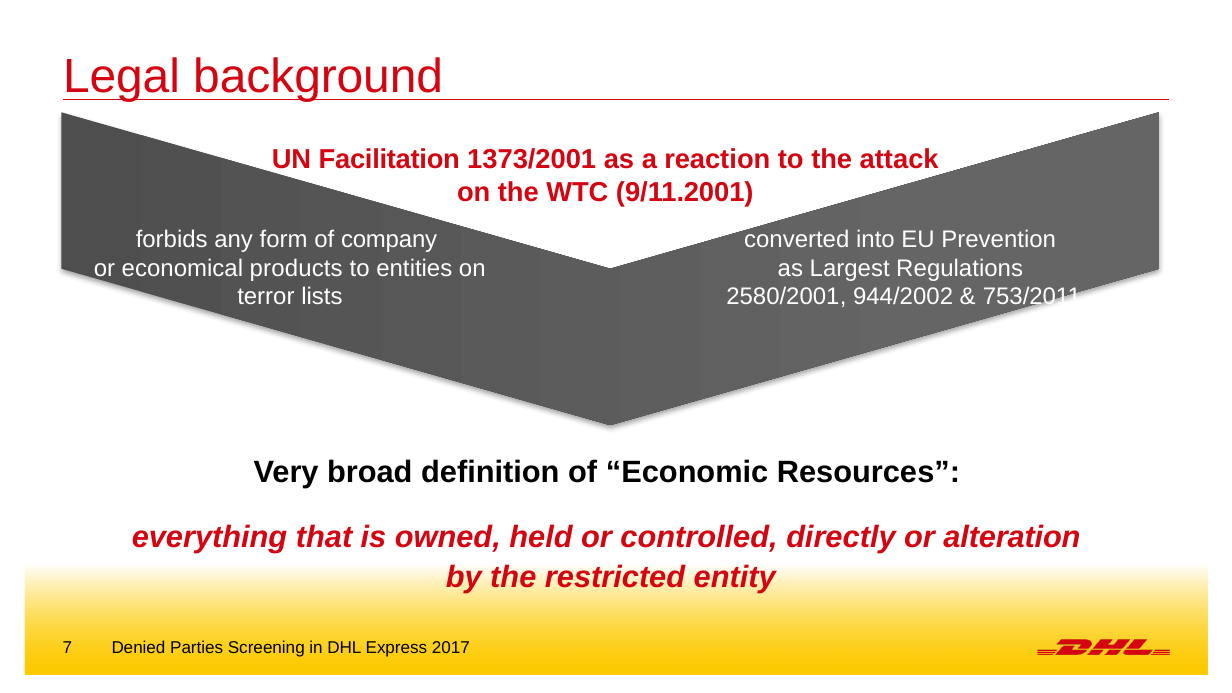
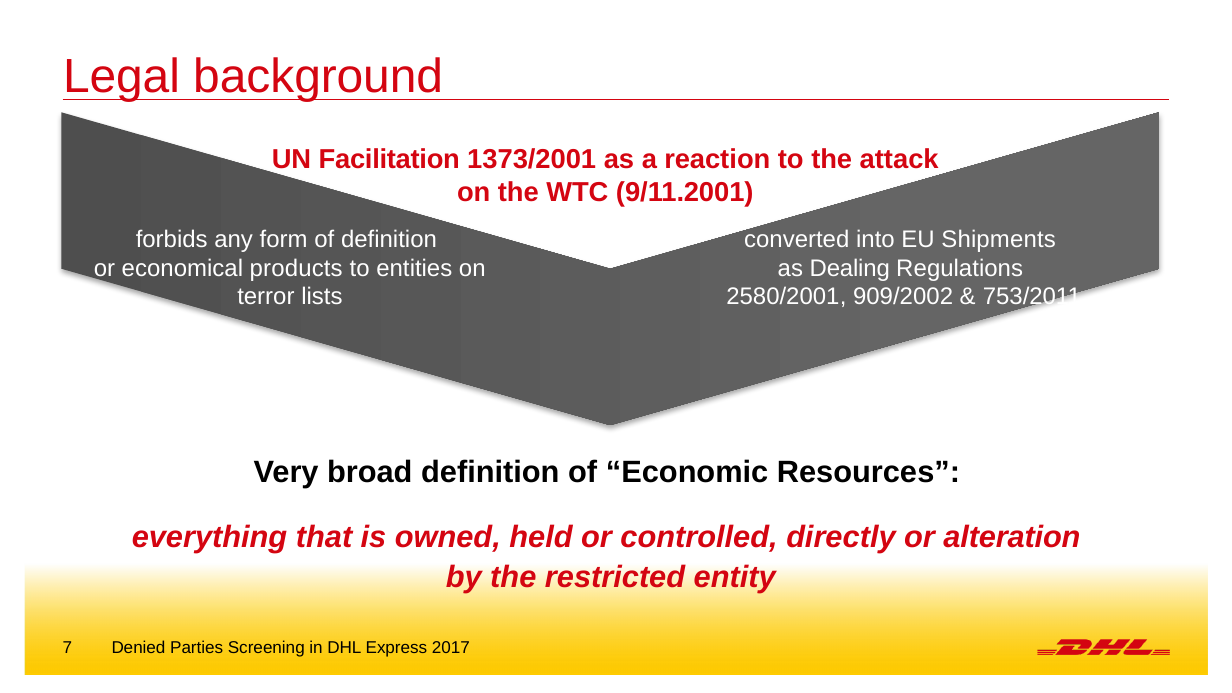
of company: company -> definition (389, 239)
Prevention: Prevention -> Shipments (999, 239)
Largest: Largest -> Dealing (850, 268)
944/2002: 944/2002 -> 909/2002 (903, 297)
